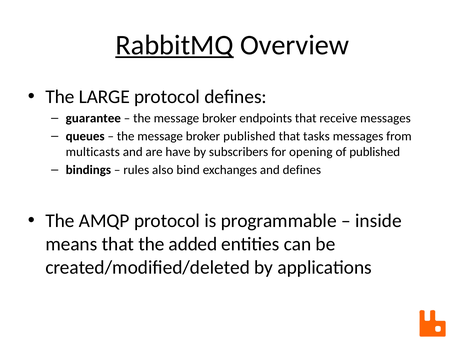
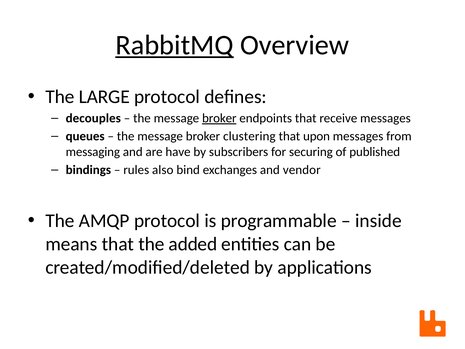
guarantee: guarantee -> decouples (93, 118)
broker underline: none -> present (219, 118)
broker published: published -> clustering (249, 136)
tasks: tasks -> upon (317, 136)
multicasts: multicasts -> messaging (93, 152)
opening: opening -> securing (311, 152)
and defines: defines -> vendor (302, 170)
